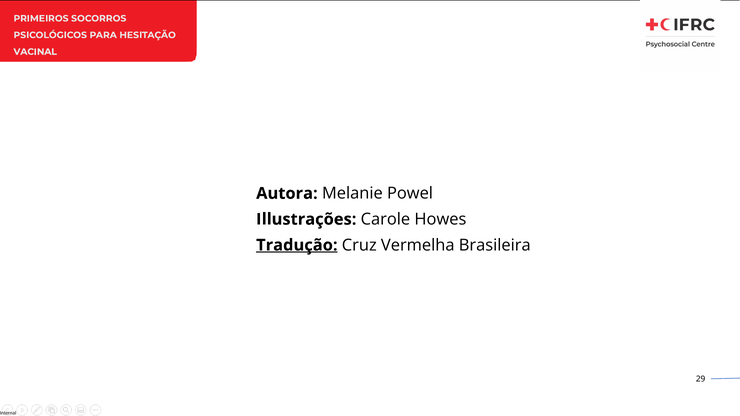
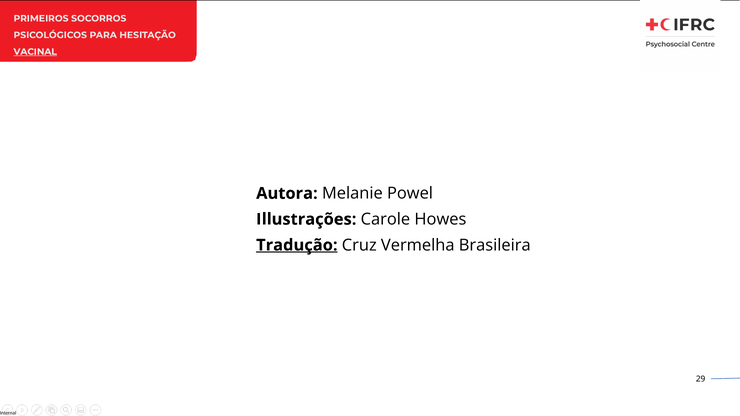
VACINAL underline: none -> present (35, 52)
